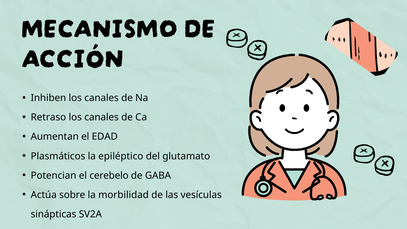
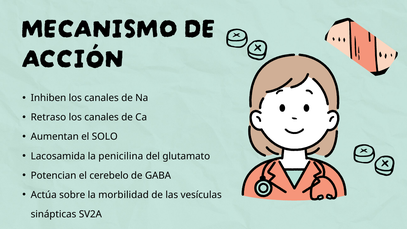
EDAD: EDAD -> SOLO (105, 137)
Plasmáticos: Plasmáticos -> Lacosamida (58, 156)
epiléptico: epiléptico -> penicilina (121, 156)
